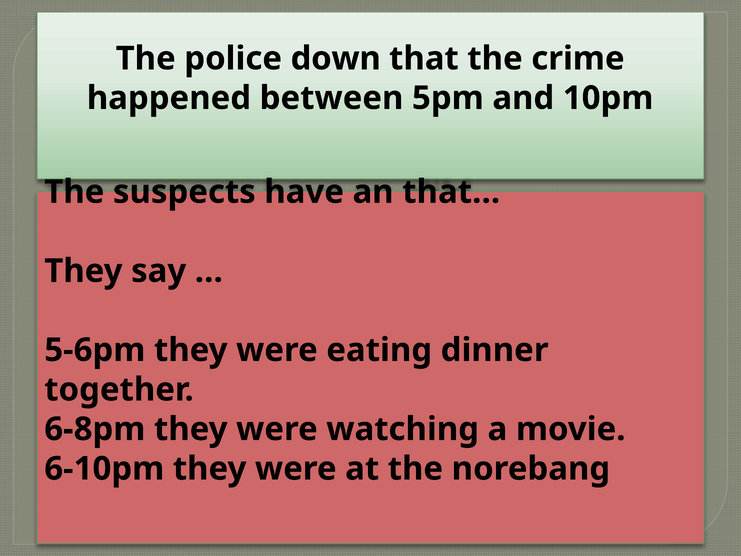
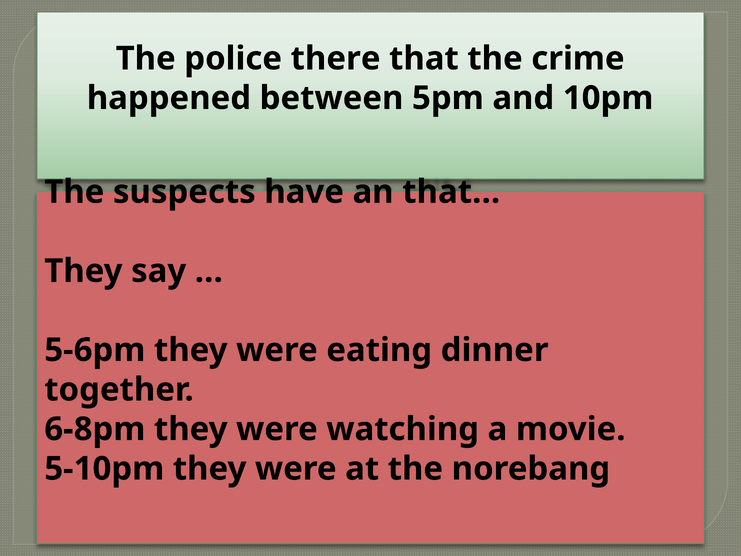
down: down -> there (336, 58)
6-10pm: 6-10pm -> 5-10pm (104, 469)
